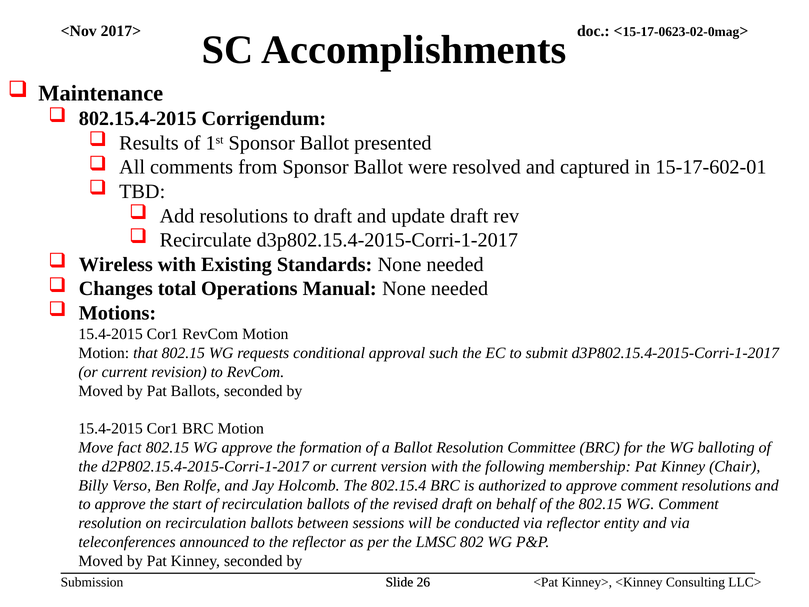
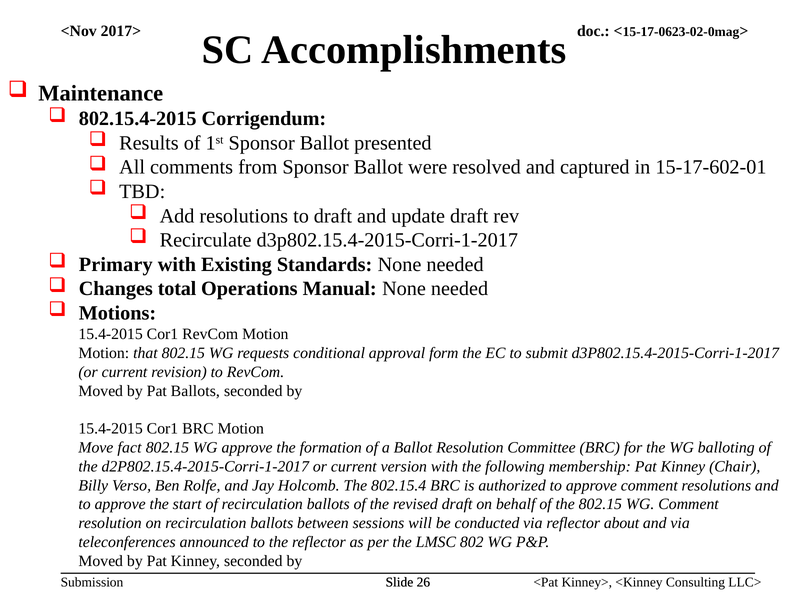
Wireless: Wireless -> Primary (116, 264)
such: such -> form (444, 353)
entity: entity -> about (622, 523)
